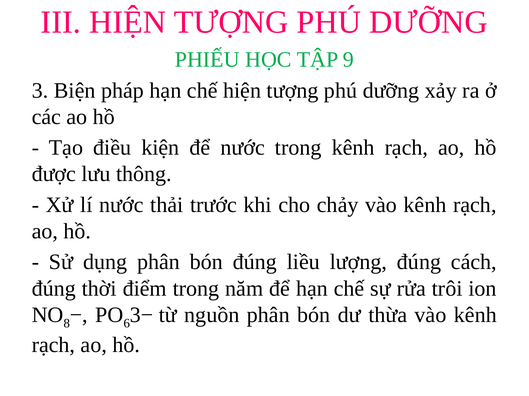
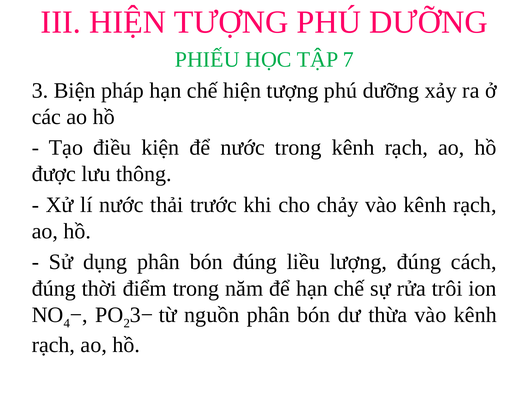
9: 9 -> 7 (349, 60)
8: 8 -> 4 (67, 324)
6: 6 -> 2 (127, 324)
